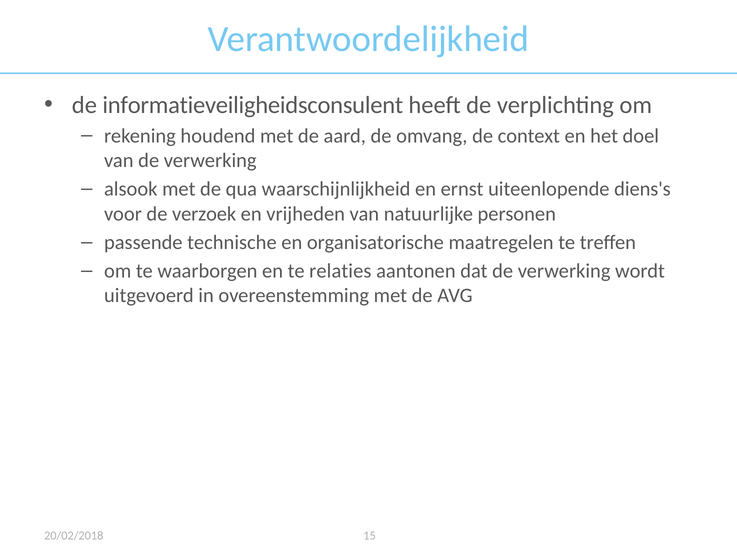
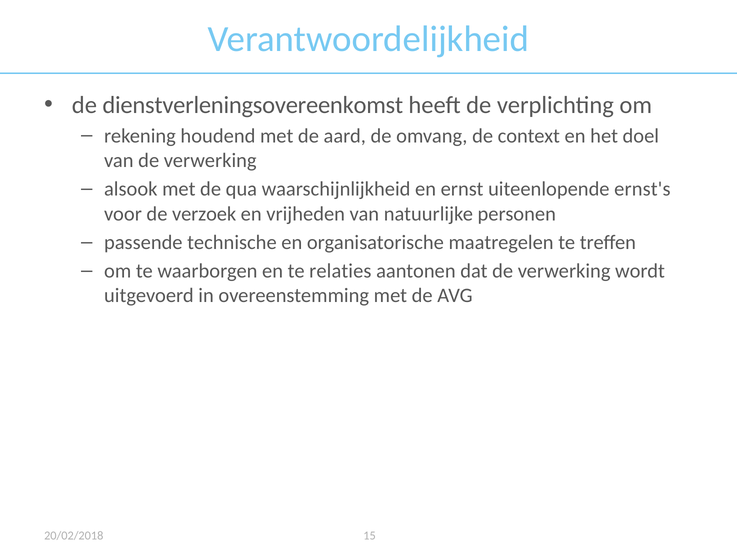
informatieveiligheidsconsulent: informatieveiligheidsconsulent -> dienstverleningsovereenkomst (253, 105)
diens's: diens's -> ernst's (642, 189)
